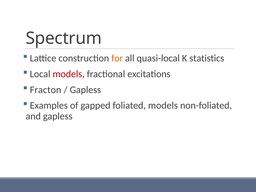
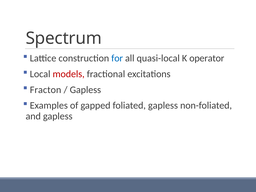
for colour: orange -> blue (117, 58)
statistics: statistics -> operator (207, 58)
foliated models: models -> gapless (163, 105)
